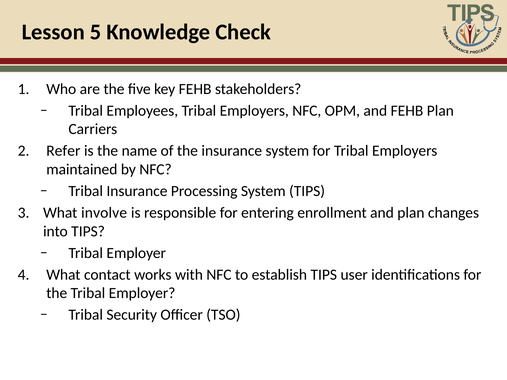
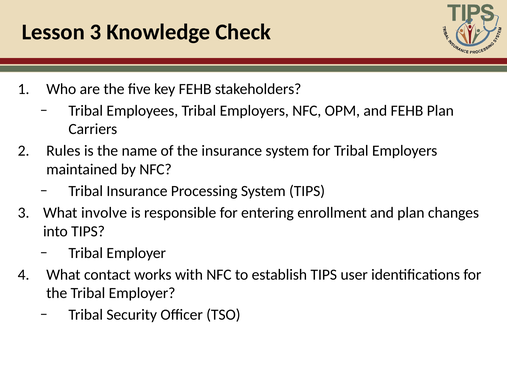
Lesson 5: 5 -> 3 (96, 32)
Refer: Refer -> Rules (63, 151)
